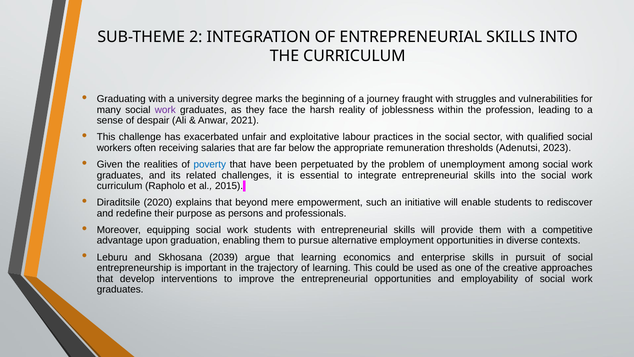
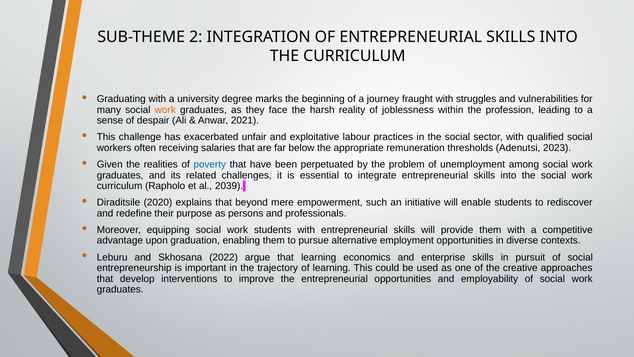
work colour: purple -> orange (165, 110)
2015: 2015 -> 2039 (229, 186)
2039: 2039 -> 2022 (224, 257)
